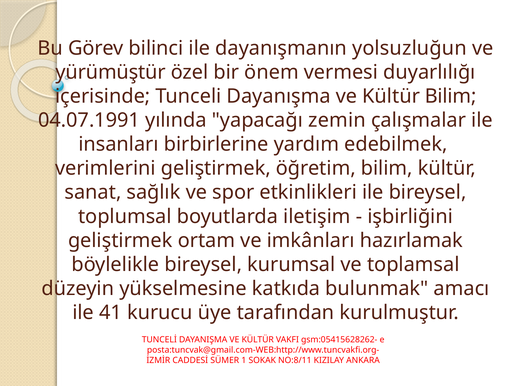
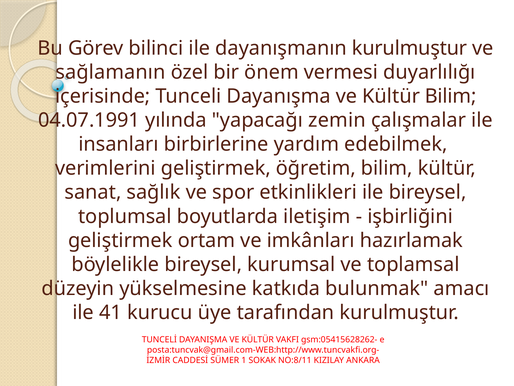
dayanışmanın yolsuzluğun: yolsuzluğun -> kurulmuştur (410, 48)
yürümüştür: yürümüştür -> sağlamanın (110, 72)
